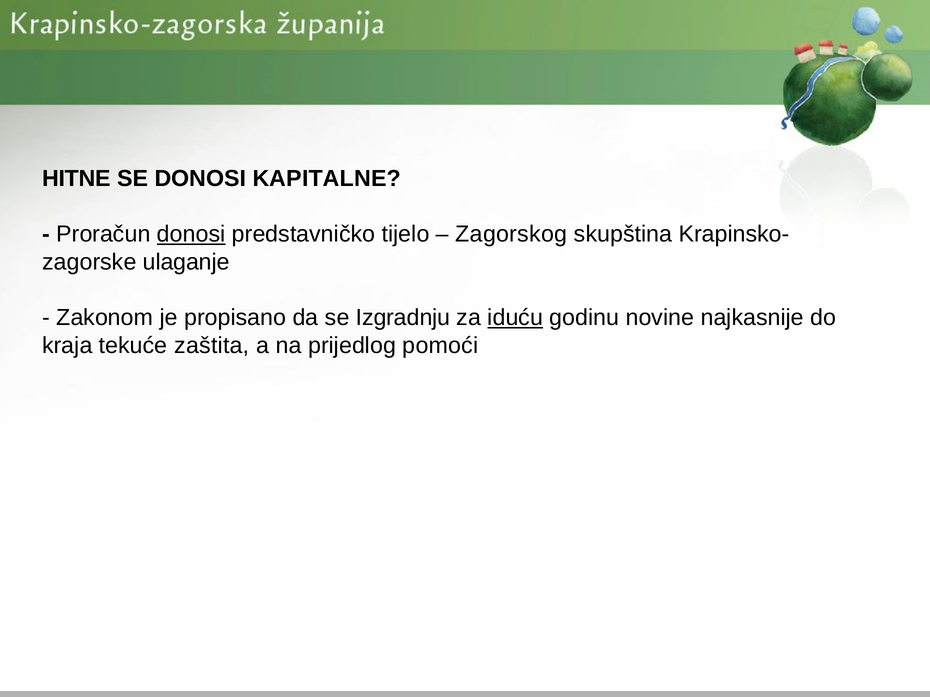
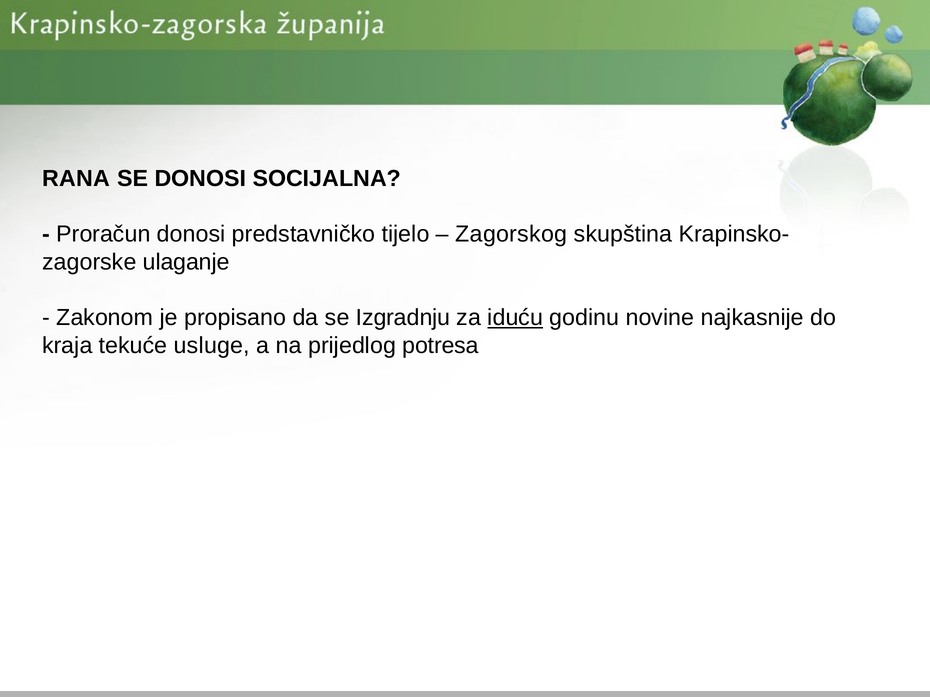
HITNE: HITNE -> RANA (76, 179)
KAPITALNE: KAPITALNE -> SOCIJALNA (327, 179)
donosi underline: present -> none (191, 234)
zaštita: zaštita -> usluge (212, 346)
pomoći: pomoći -> potresa (441, 346)
